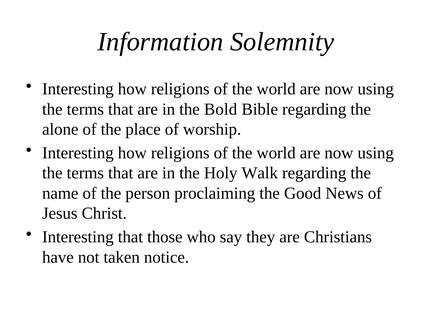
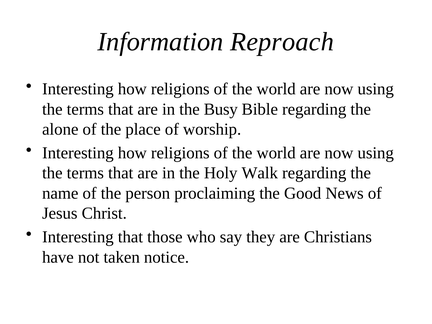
Solemnity: Solemnity -> Reproach (282, 42)
Bold: Bold -> Busy (221, 109)
